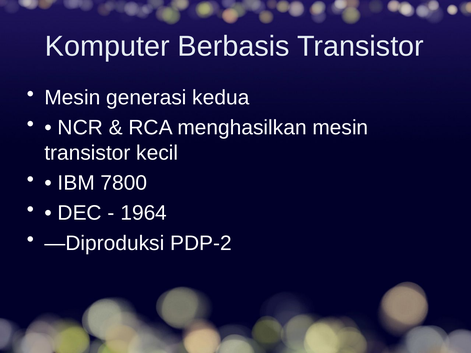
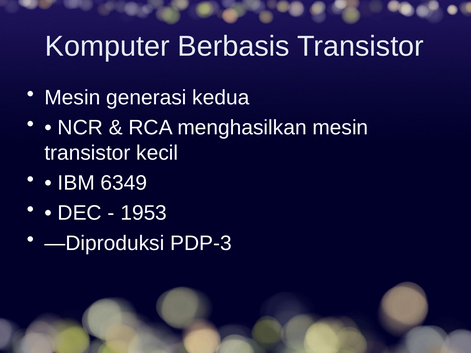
7800: 7800 -> 6349 (124, 183)
1964: 1964 -> 1953 (144, 213)
PDP-2: PDP-2 -> PDP-3 (201, 243)
